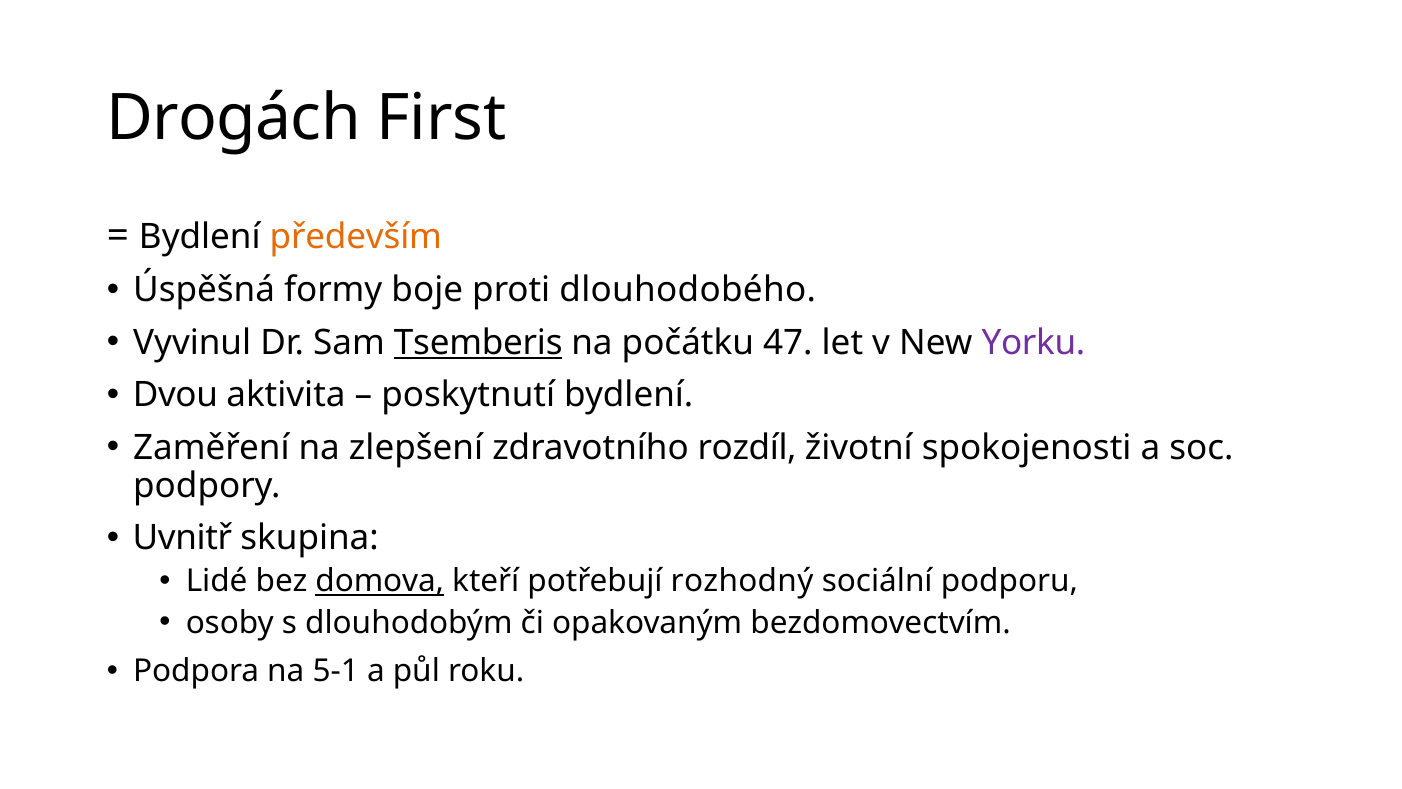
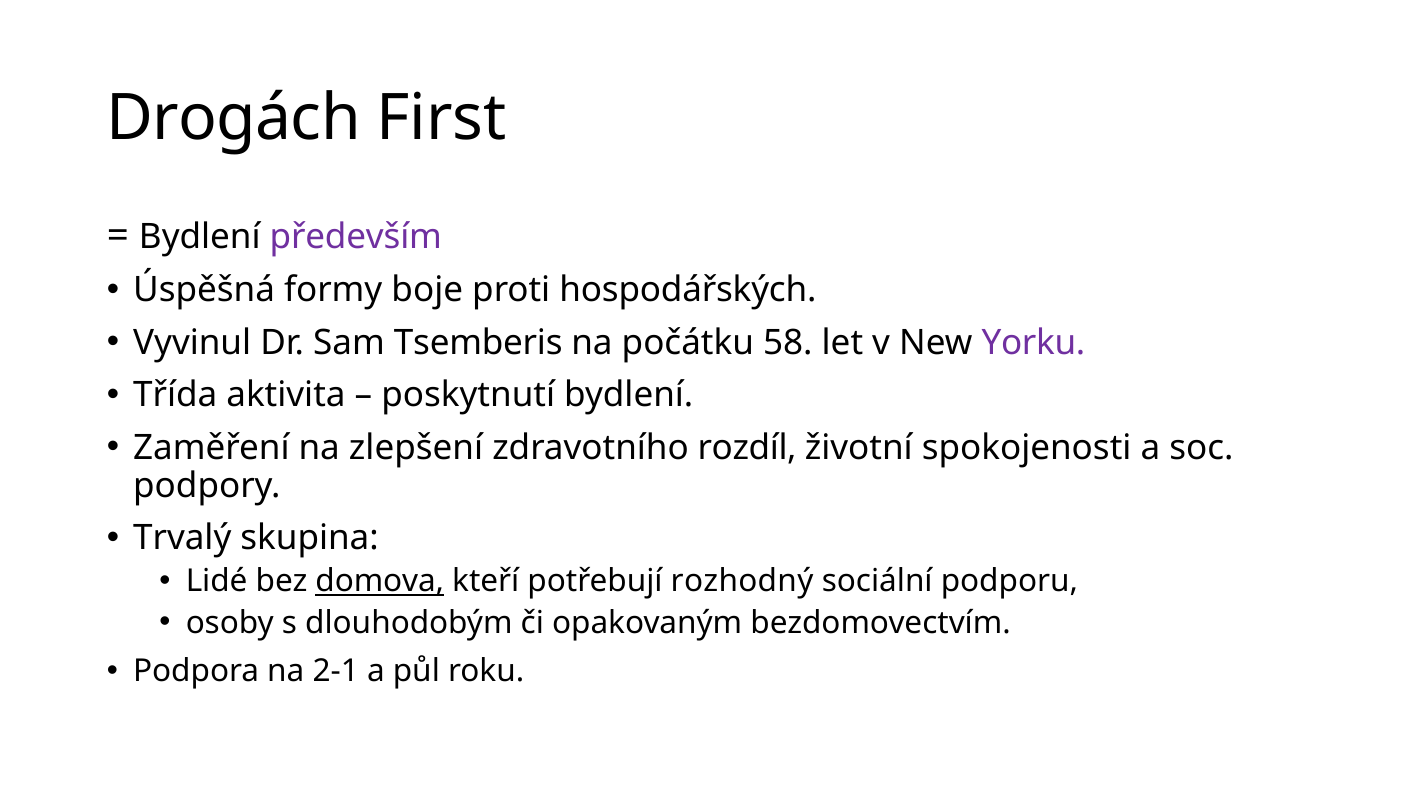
především colour: orange -> purple (356, 237)
dlouhodobého: dlouhodobého -> hospodářských (688, 290)
Tsemberis underline: present -> none (478, 343)
47: 47 -> 58 (788, 343)
Dvou: Dvou -> Třída (175, 395)
Uvnitř: Uvnitř -> Trvalý (182, 538)
5-1: 5-1 -> 2-1 (336, 671)
